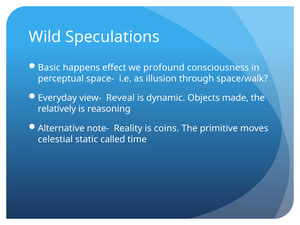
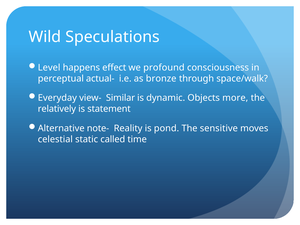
Basic: Basic -> Level (49, 68)
space-: space- -> actual- (100, 79)
illusion: illusion -> bronze (161, 79)
Reveal: Reveal -> Similar (121, 98)
made: made -> more (235, 98)
reasoning: reasoning -> statement (109, 109)
coins: coins -> pond (167, 128)
primitive: primitive -> sensitive (219, 128)
